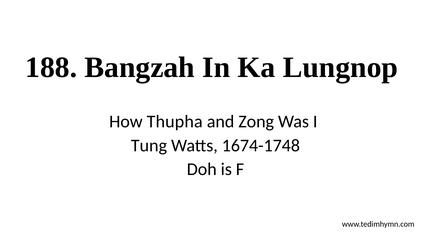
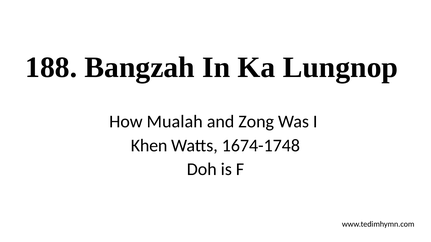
Thupha: Thupha -> Mualah (175, 122)
Tung: Tung -> Khen (149, 146)
